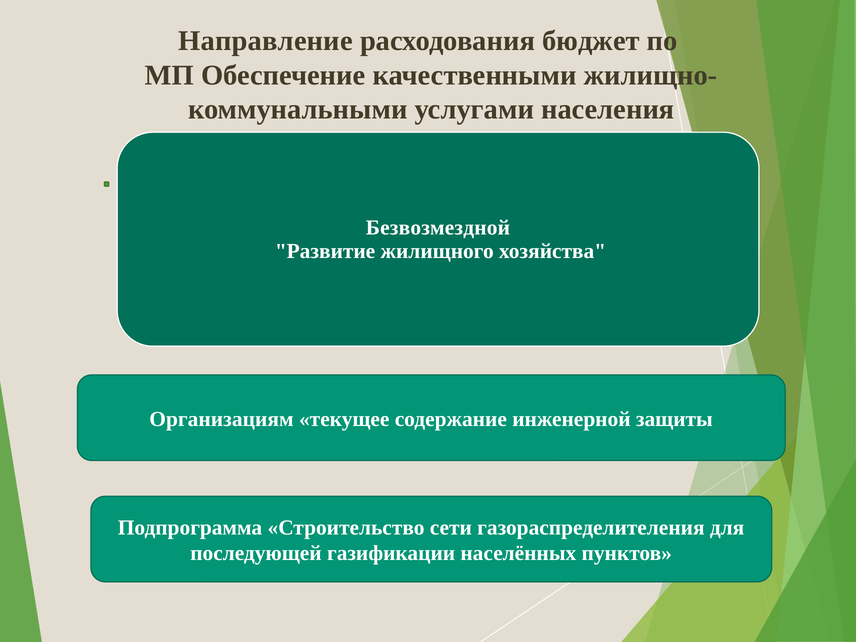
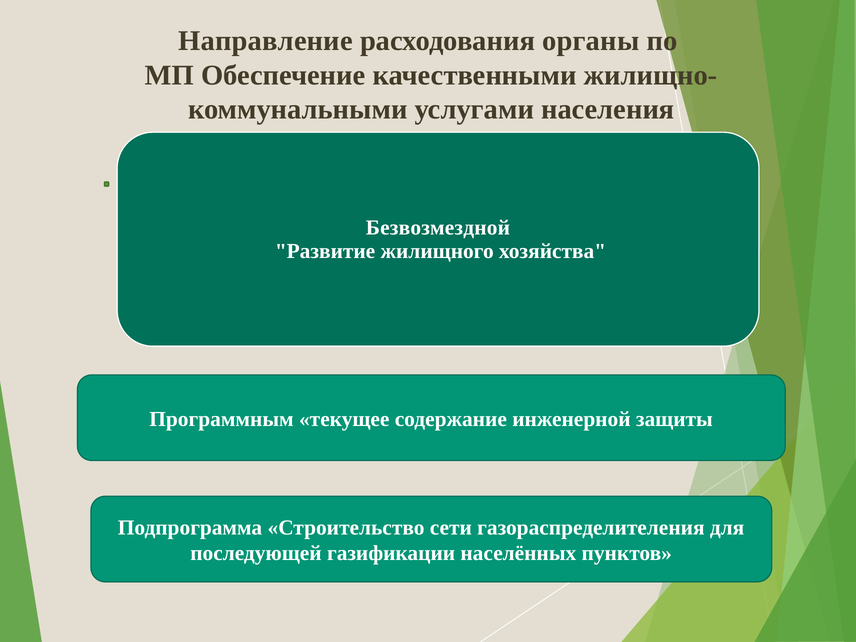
бюджет: бюджет -> органы (591, 41)
Организациям: Организациям -> Программным (221, 419)
